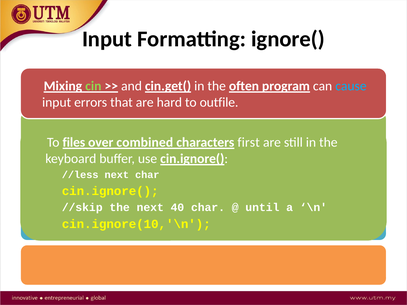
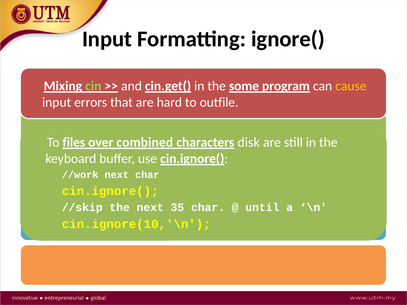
often: often -> some (244, 86)
cause colour: light blue -> yellow (351, 86)
first: first -> disk (249, 143)
//less: //less -> //work (80, 175)
40: 40 -> 35 (177, 208)
